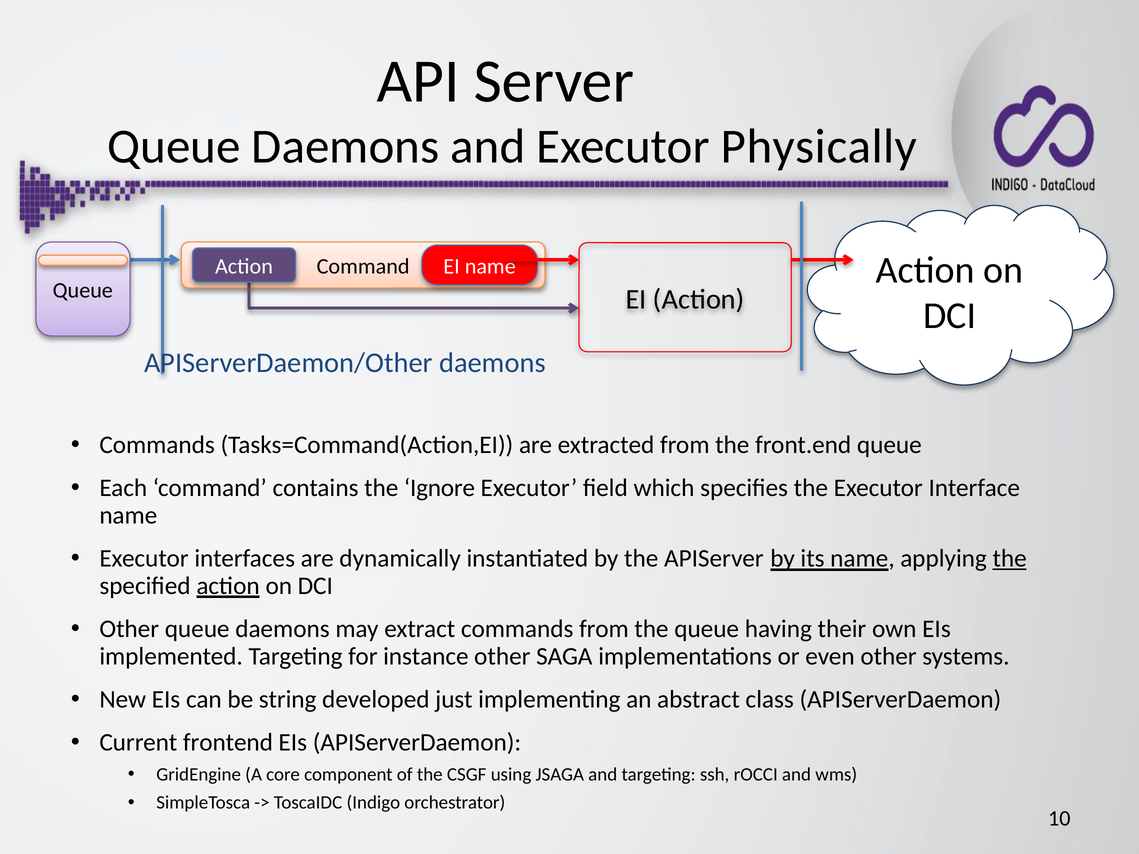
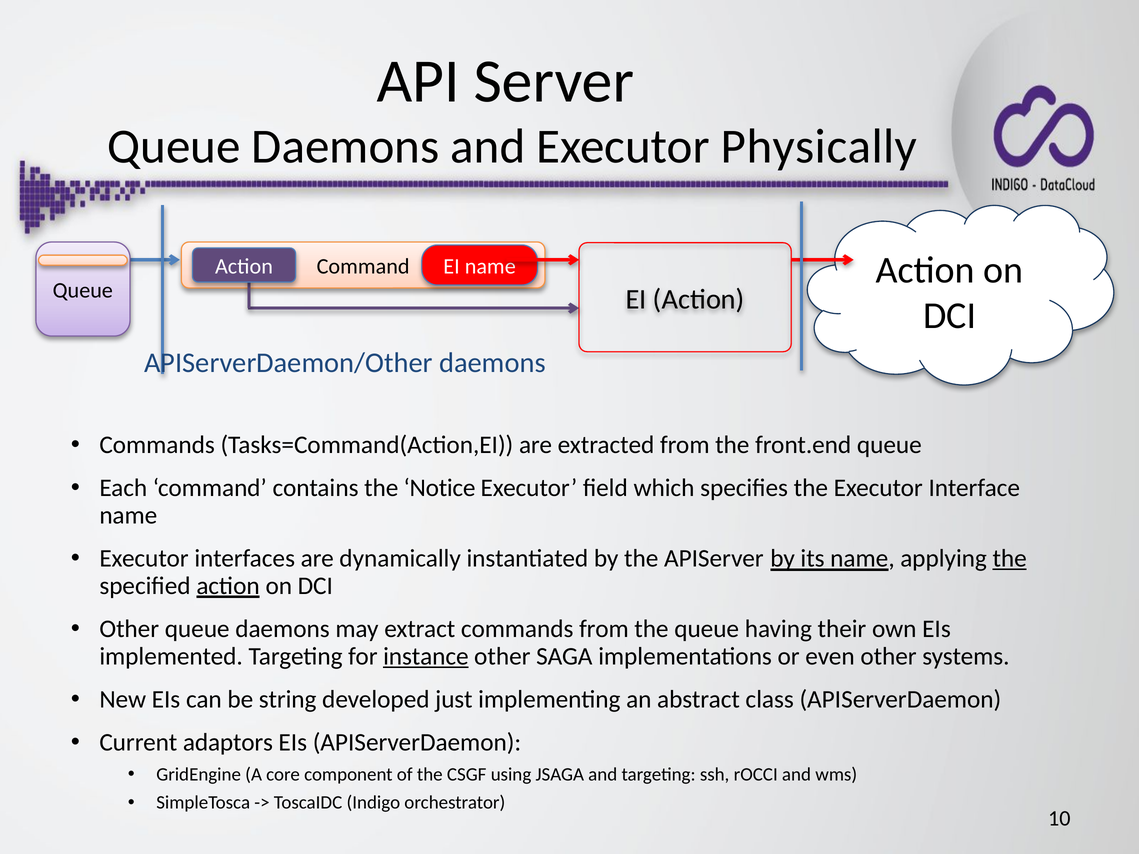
Ignore: Ignore -> Notice (440, 488)
instance underline: none -> present (426, 656)
frontend: frontend -> adaptors (228, 743)
